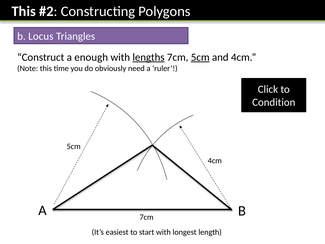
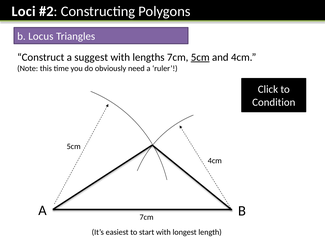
This: This -> Loci (24, 11)
enough: enough -> suggest (91, 57)
lengths underline: present -> none (149, 57)
